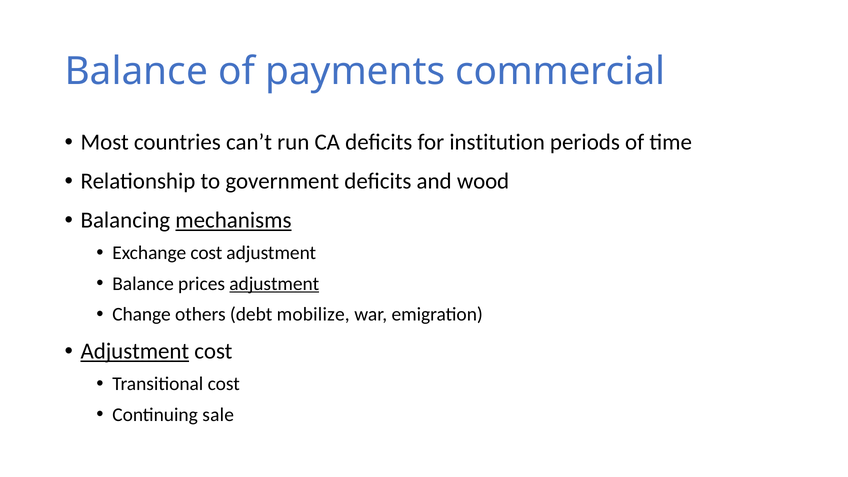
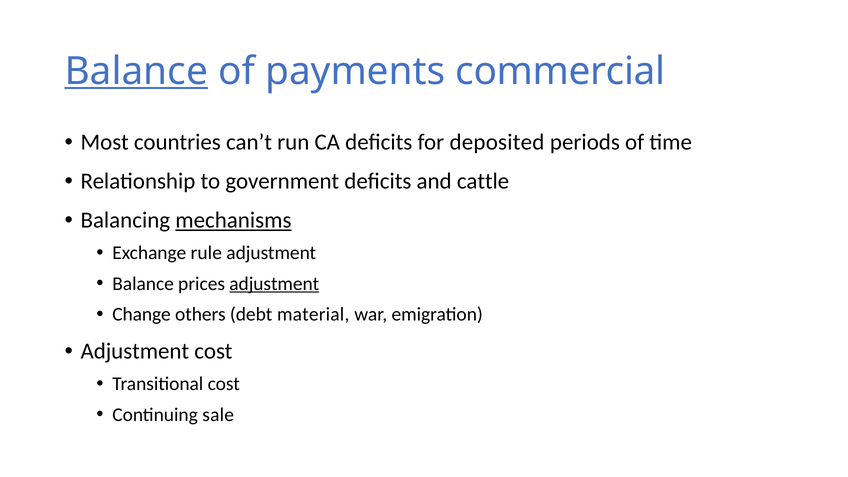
Balance underline: none -> present (136, 71)
institution: institution -> deposited (497, 142)
wood: wood -> cattle (483, 181)
Exchange cost: cost -> rule (206, 253)
mobilize: mobilize -> material (313, 314)
Adjustment underline: present -> none (135, 351)
